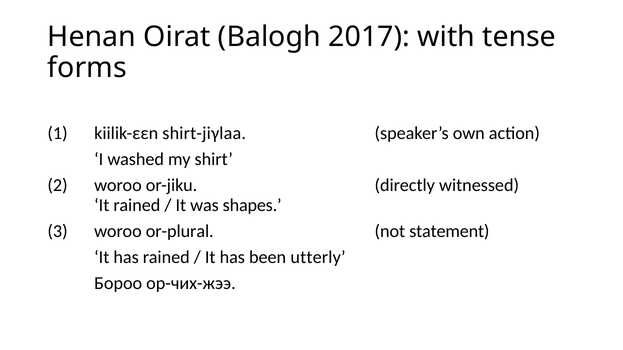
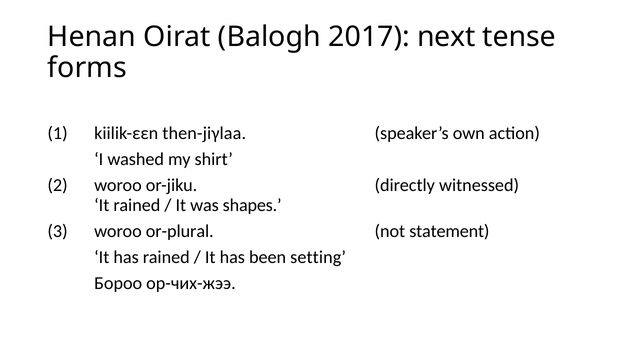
with: with -> next (446, 37)
shirt-jiγlaa: shirt-jiγlaa -> then-jiγlaa (204, 134)
utterly: utterly -> setting (318, 257)
